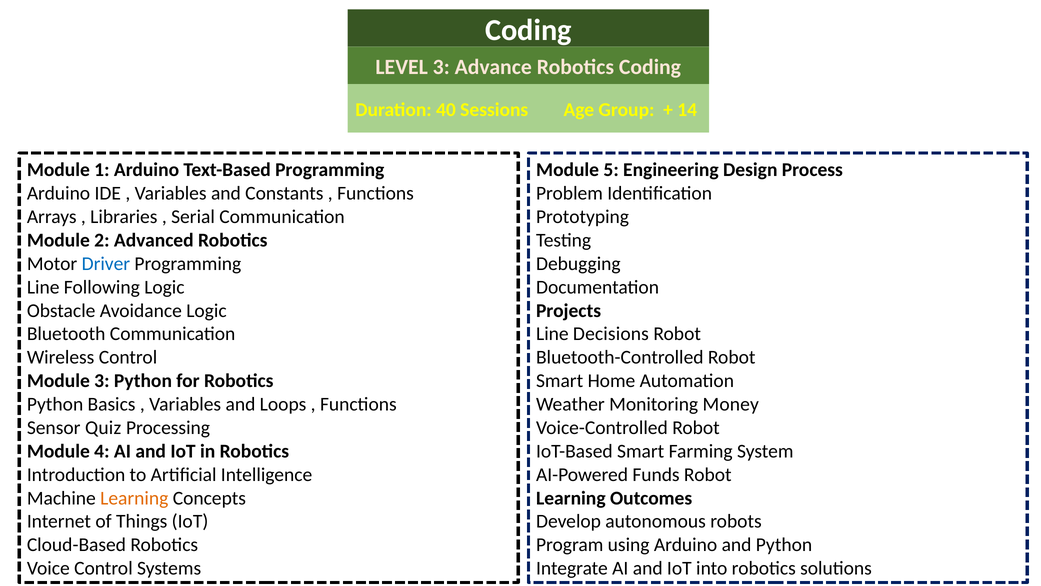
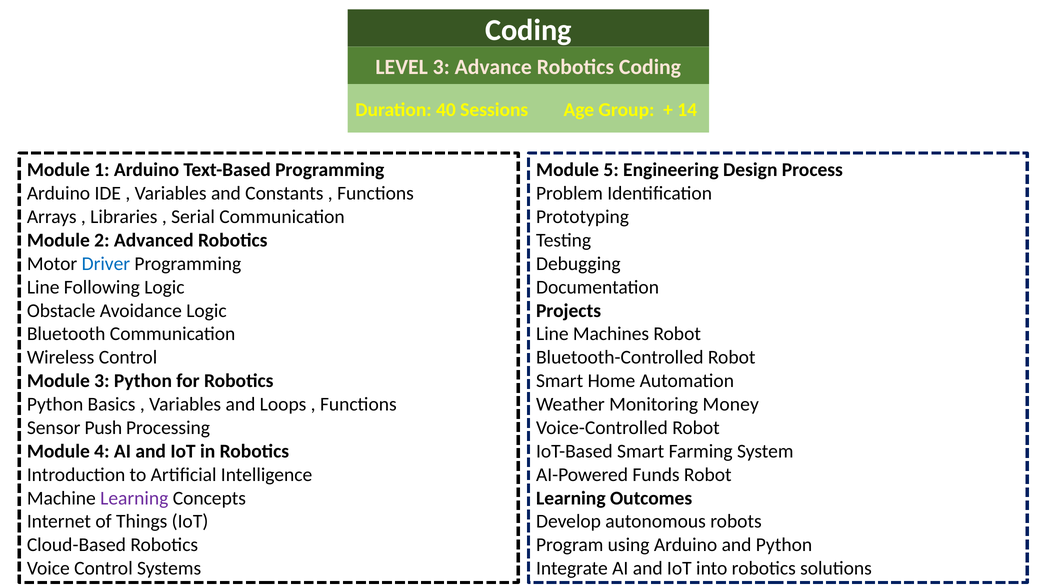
Decisions: Decisions -> Machines (611, 334)
Quiz: Quiz -> Push (103, 427)
Learning colour: orange -> purple (134, 498)
